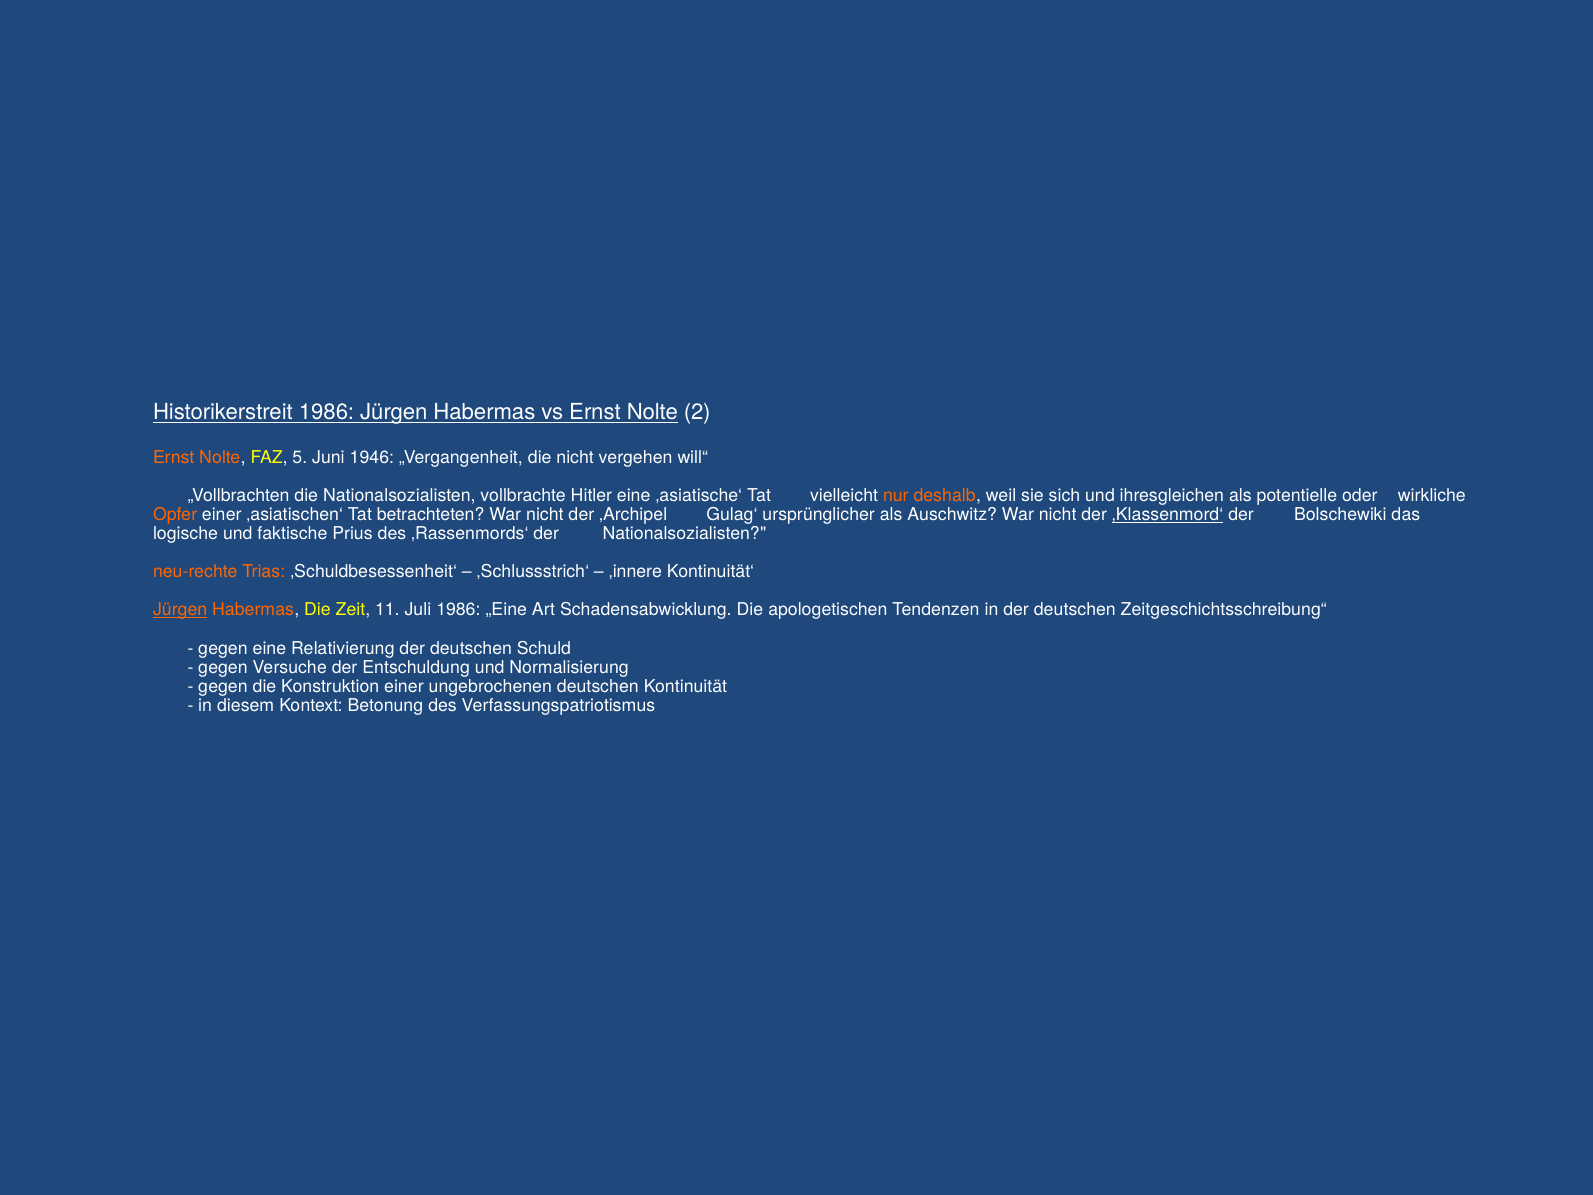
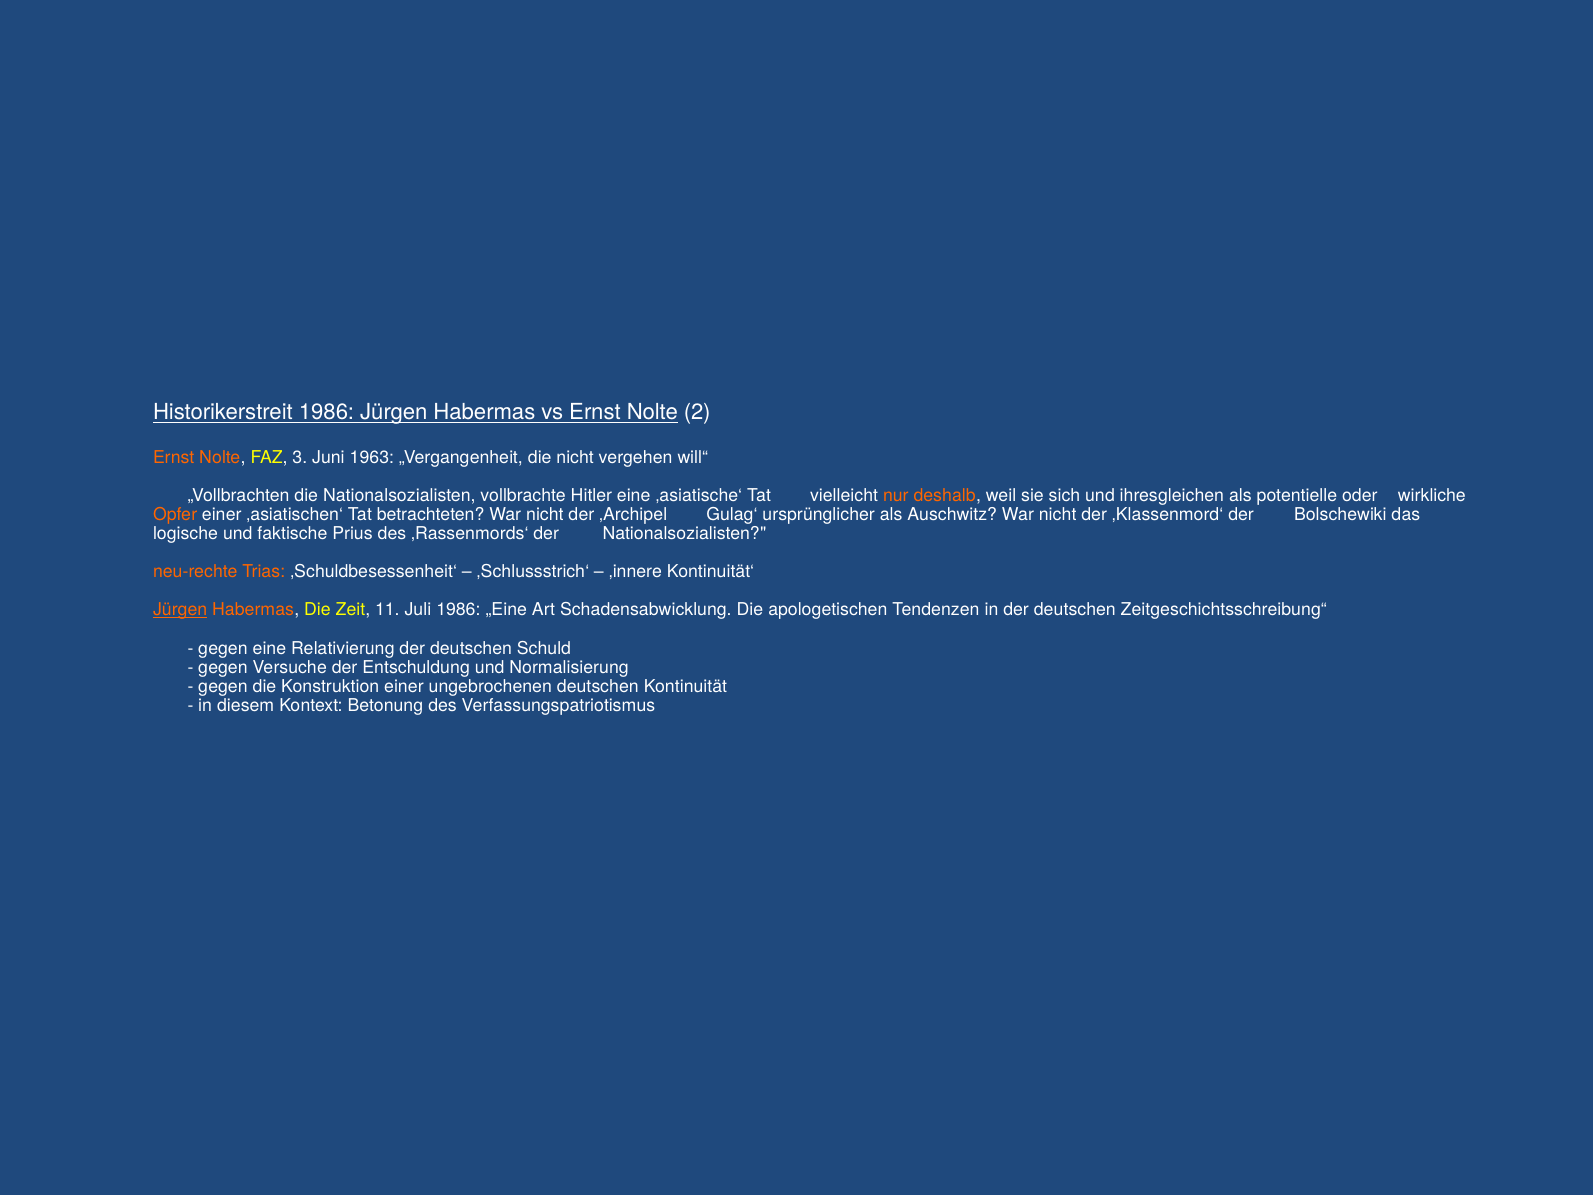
5: 5 -> 3 (300, 457)
1946: 1946 -> 1963 (372, 457)
‚Klassenmord‘ underline: present -> none (1168, 515)
